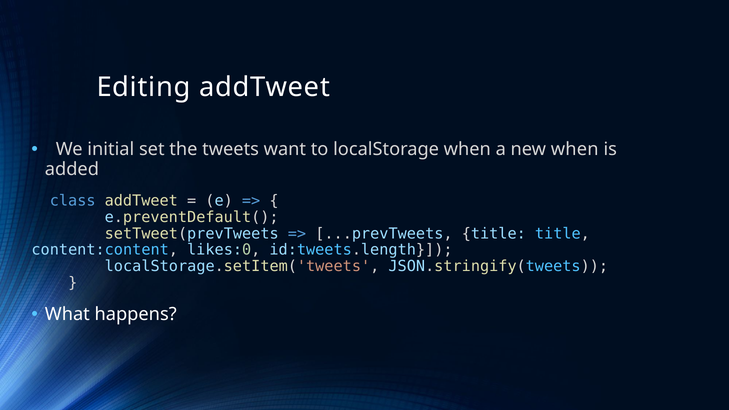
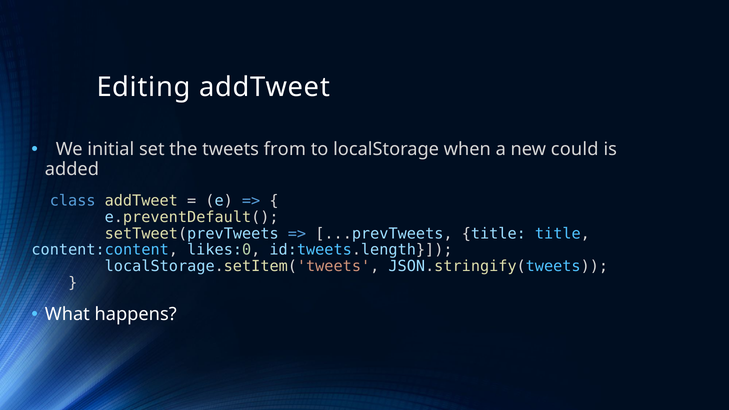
want: want -> from (285, 149)
new when: when -> could (575, 149)
